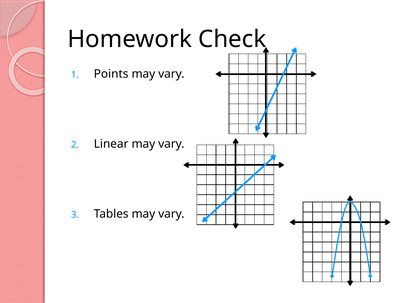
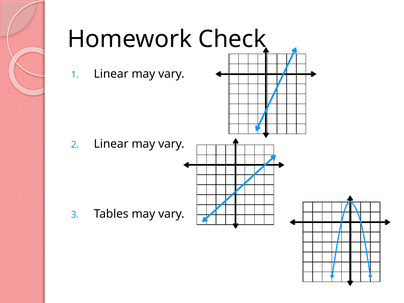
Points: Points -> Linear (111, 74)
